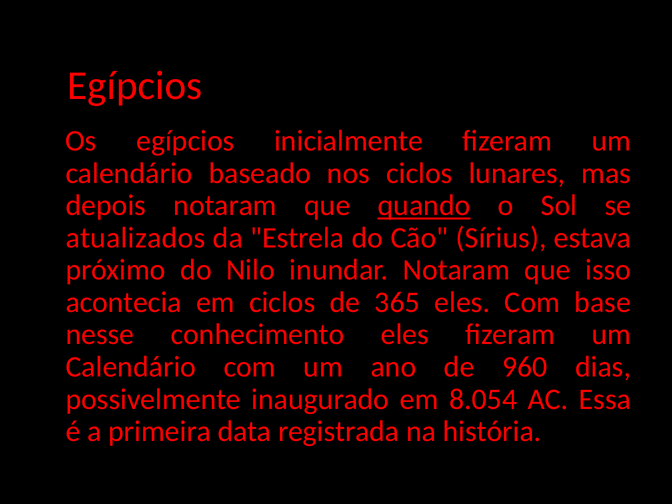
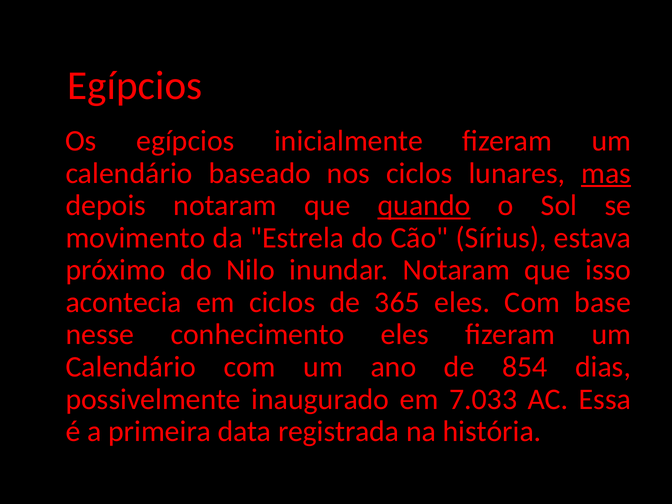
mas underline: none -> present (606, 173)
atualizados: atualizados -> movimento (136, 238)
960: 960 -> 854 (525, 367)
8.054: 8.054 -> 7.033 (483, 399)
